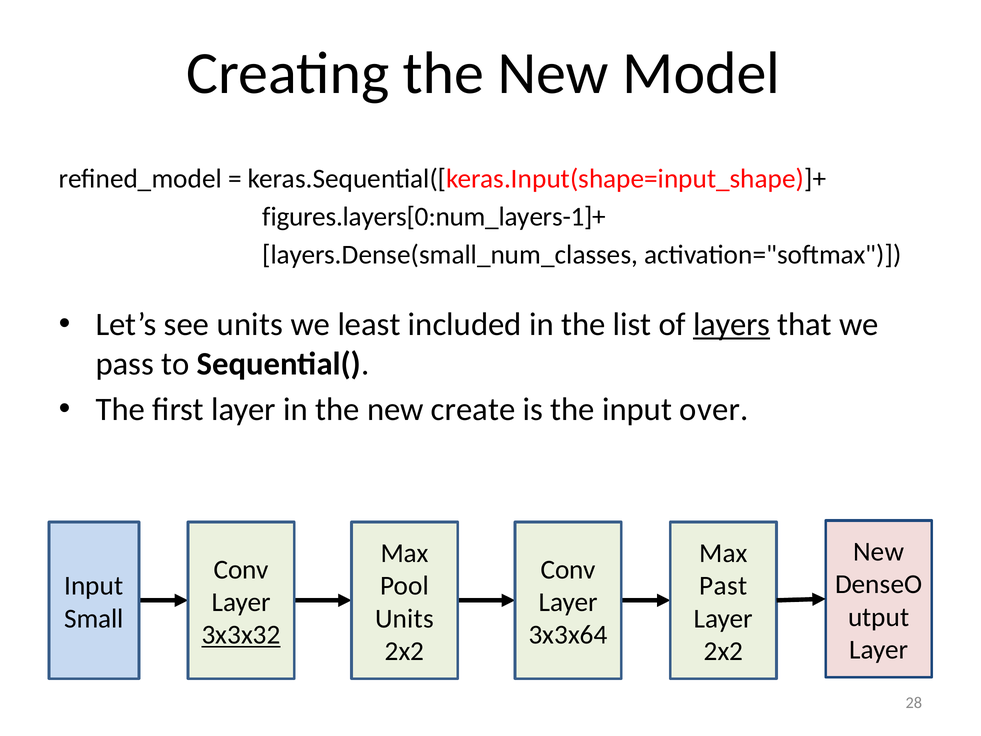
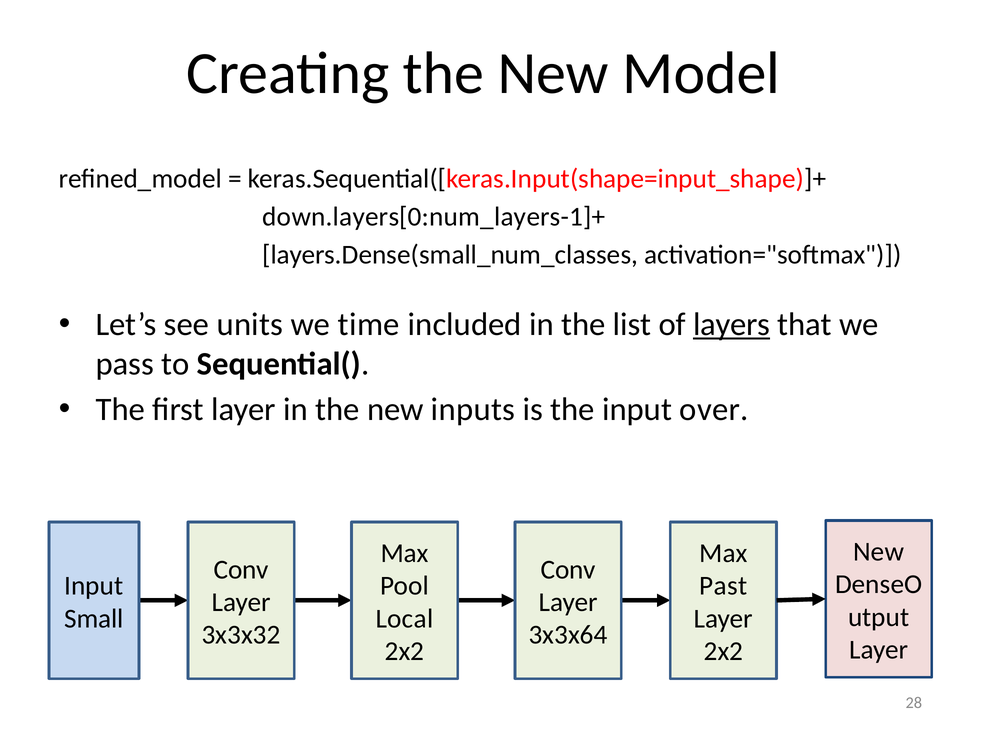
figures.layers[0:num_layers-1]+: figures.layers[0:num_layers-1]+ -> down.layers[0:num_layers-1]+ (434, 217)
least: least -> time (369, 324)
create: create -> inputs (473, 409)
Units: Units -> Local (404, 618)
3x3x32 underline: present -> none (241, 635)
